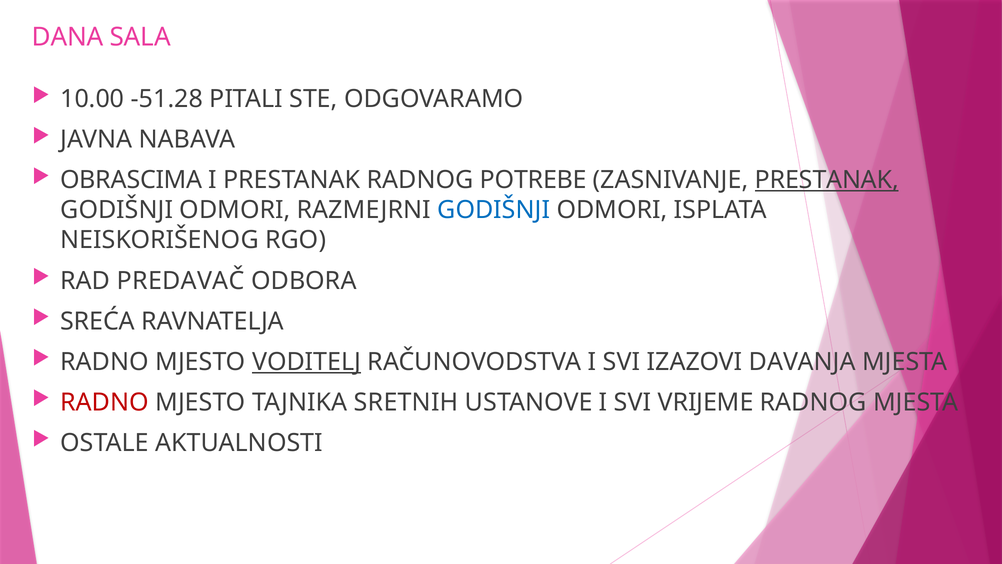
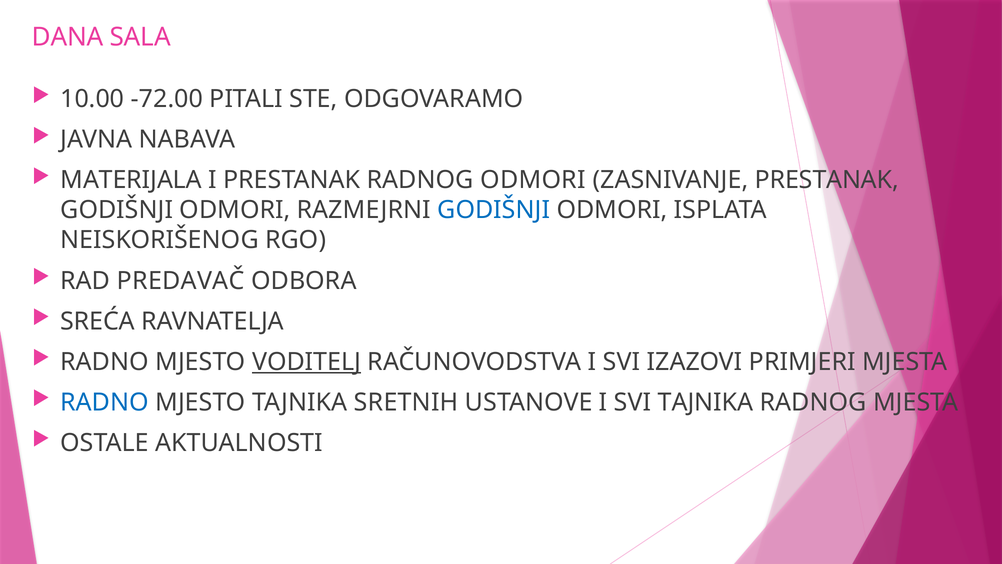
-51.28: -51.28 -> -72.00 (167, 99)
OBRASCIMA: OBRASCIMA -> MATERIJALA (131, 180)
RADNOG POTREBE: POTREBE -> ODMORI (533, 180)
PRESTANAK underline: present -> none (827, 180)
DAVANJA: DAVANJA -> PRIMJERI (802, 362)
RADNO colour: red -> blue (105, 402)
SVI VRIJEME: VRIJEME -> TAJNIKA (706, 402)
